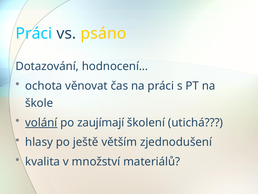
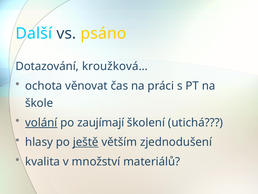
Práci: Práci -> Další (34, 33)
hodnocení…: hodnocení… -> kroužková… (115, 66)
ještě underline: none -> present (86, 142)
